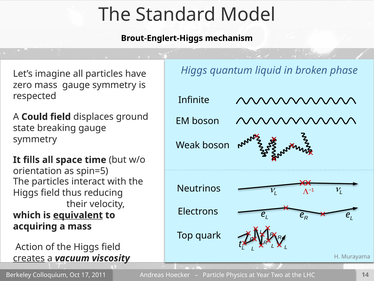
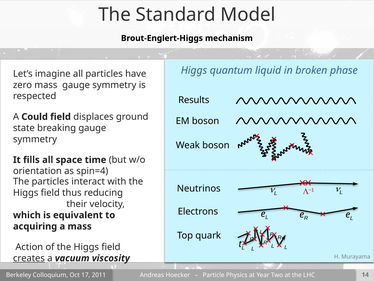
Infinite: Infinite -> Results (194, 100)
spin=5: spin=5 -> spin=4 (92, 171)
equivalent underline: present -> none (78, 215)
